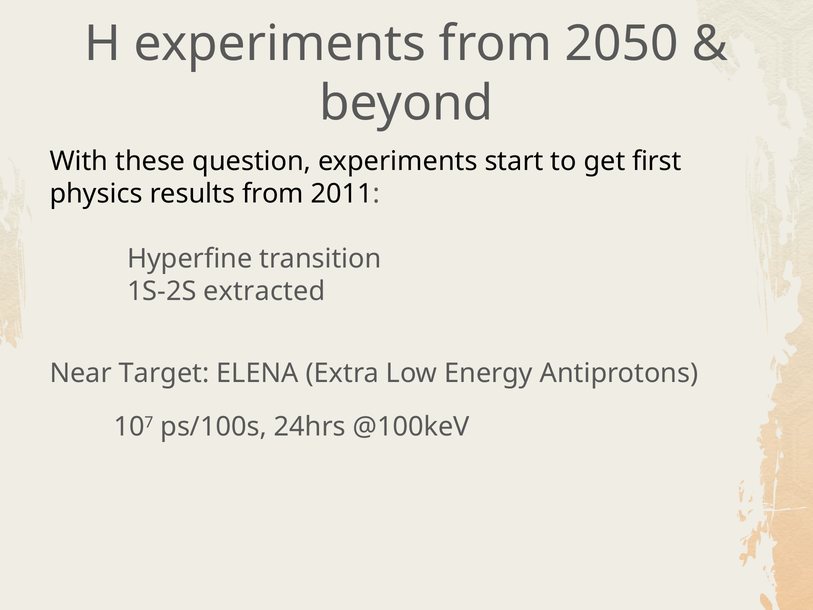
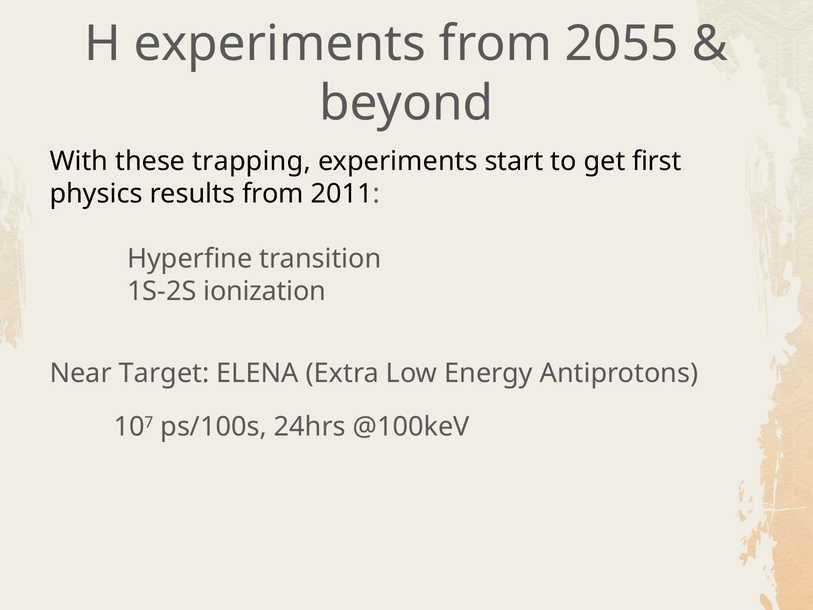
2050: 2050 -> 2055 (622, 44)
question: question -> trapping (252, 161)
extracted: extracted -> ionization (265, 291)
